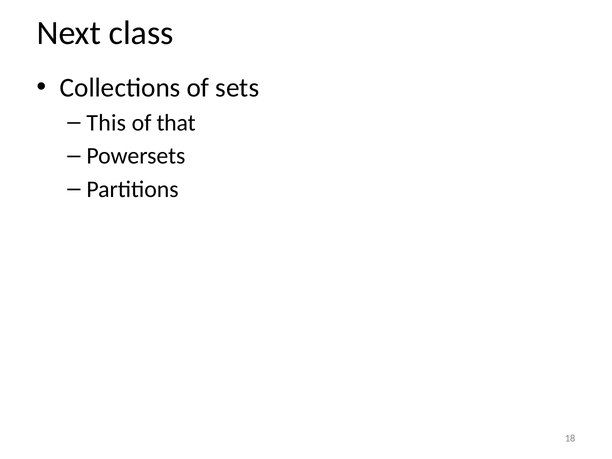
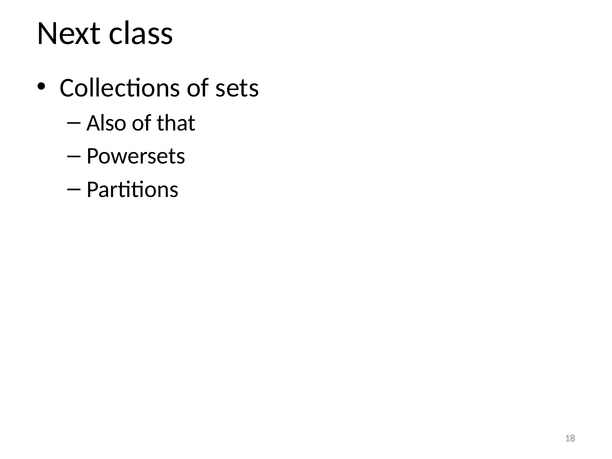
This: This -> Also (106, 123)
